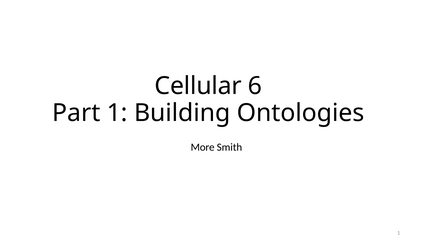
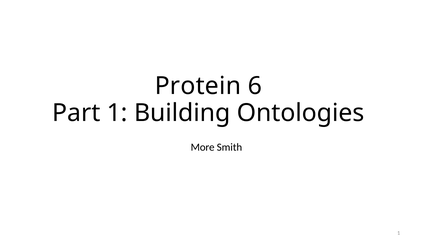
Cellular: Cellular -> Protein (198, 86)
